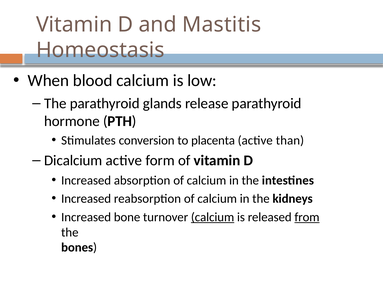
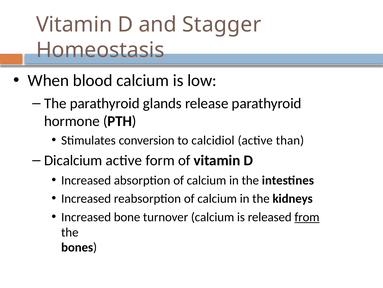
Mastitis: Mastitis -> Stagger (222, 24)
placenta: placenta -> calcidiol (213, 140)
calcium underline: present -> none (213, 217)
